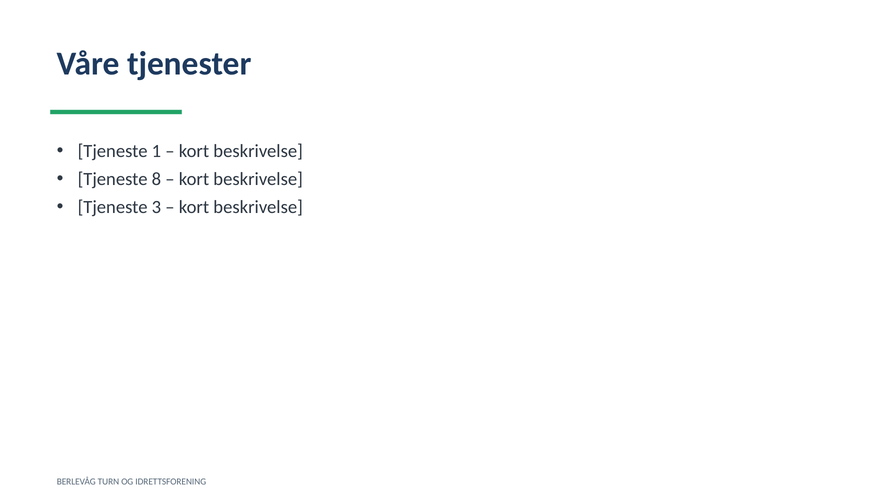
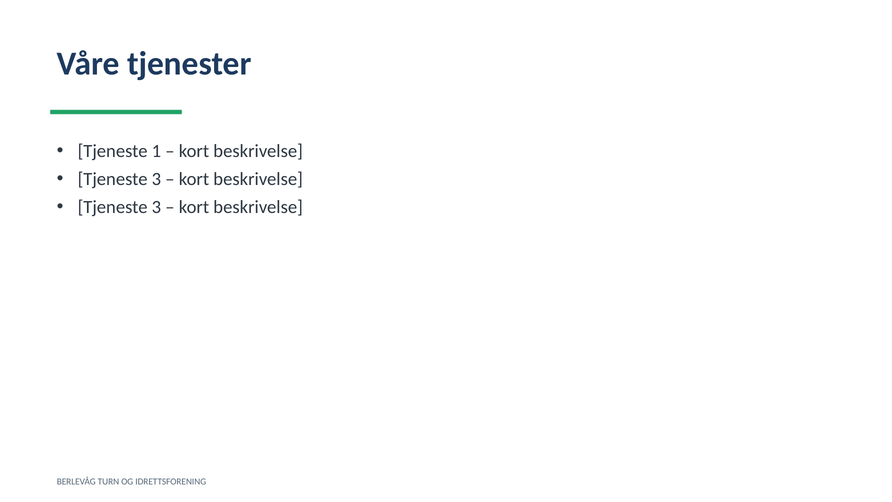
8: 8 -> 3 (156, 179)
